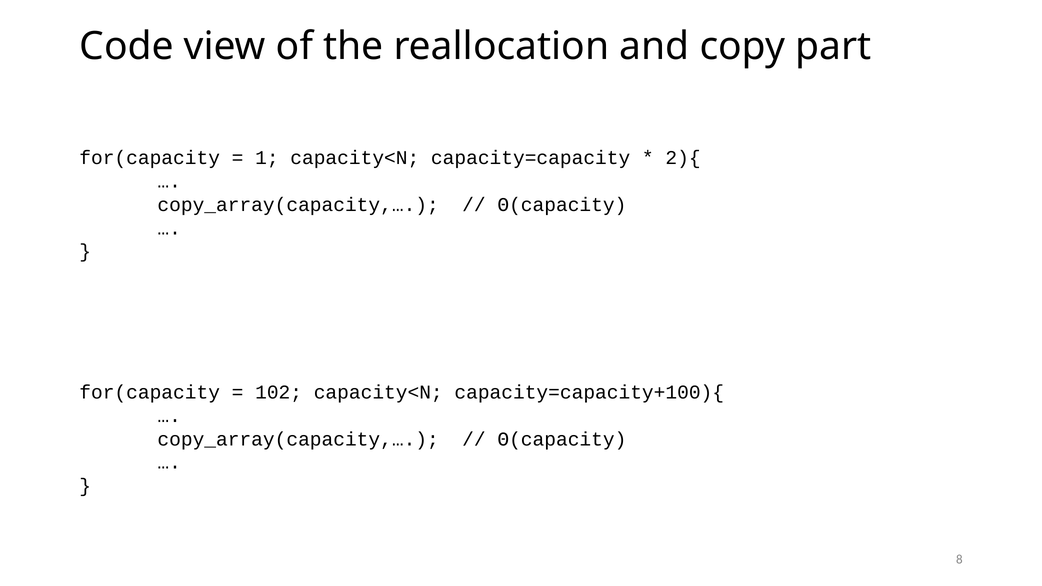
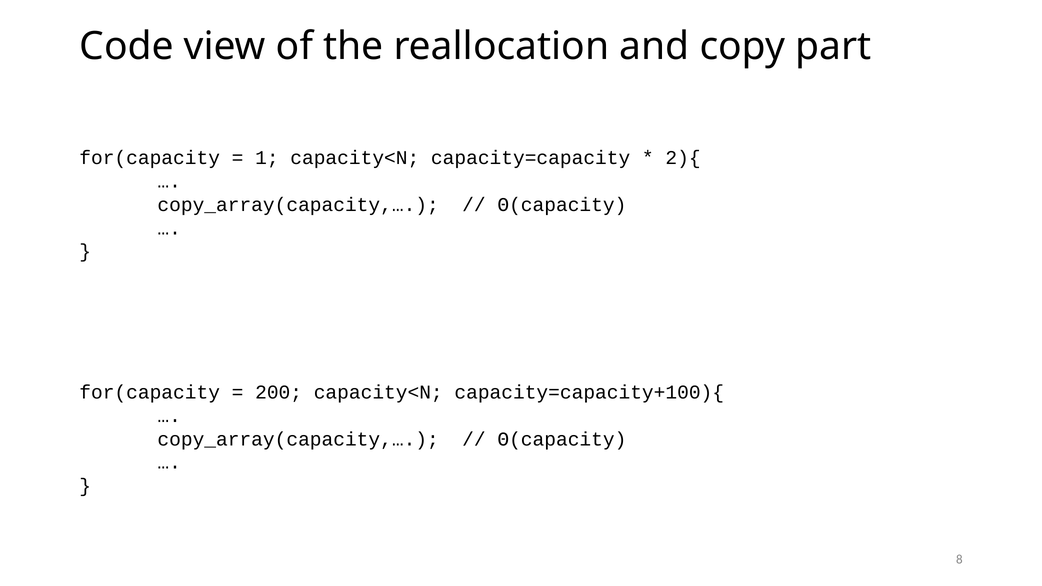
102: 102 -> 200 (279, 392)
